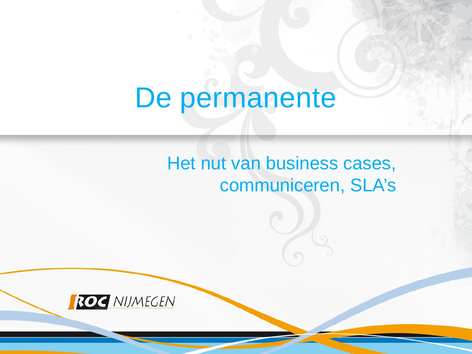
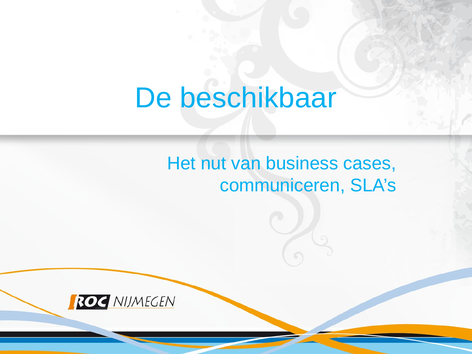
permanente: permanente -> beschikbaar (258, 98)
